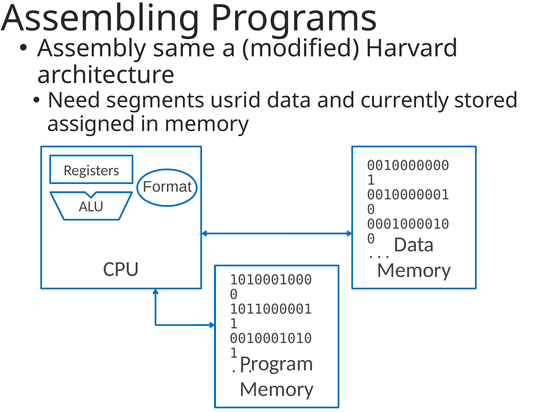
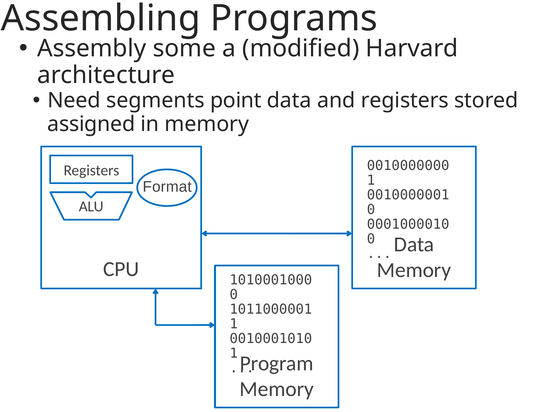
same: same -> some (184, 48)
usrid: usrid -> point (236, 101)
and currently: currently -> registers (405, 101)
